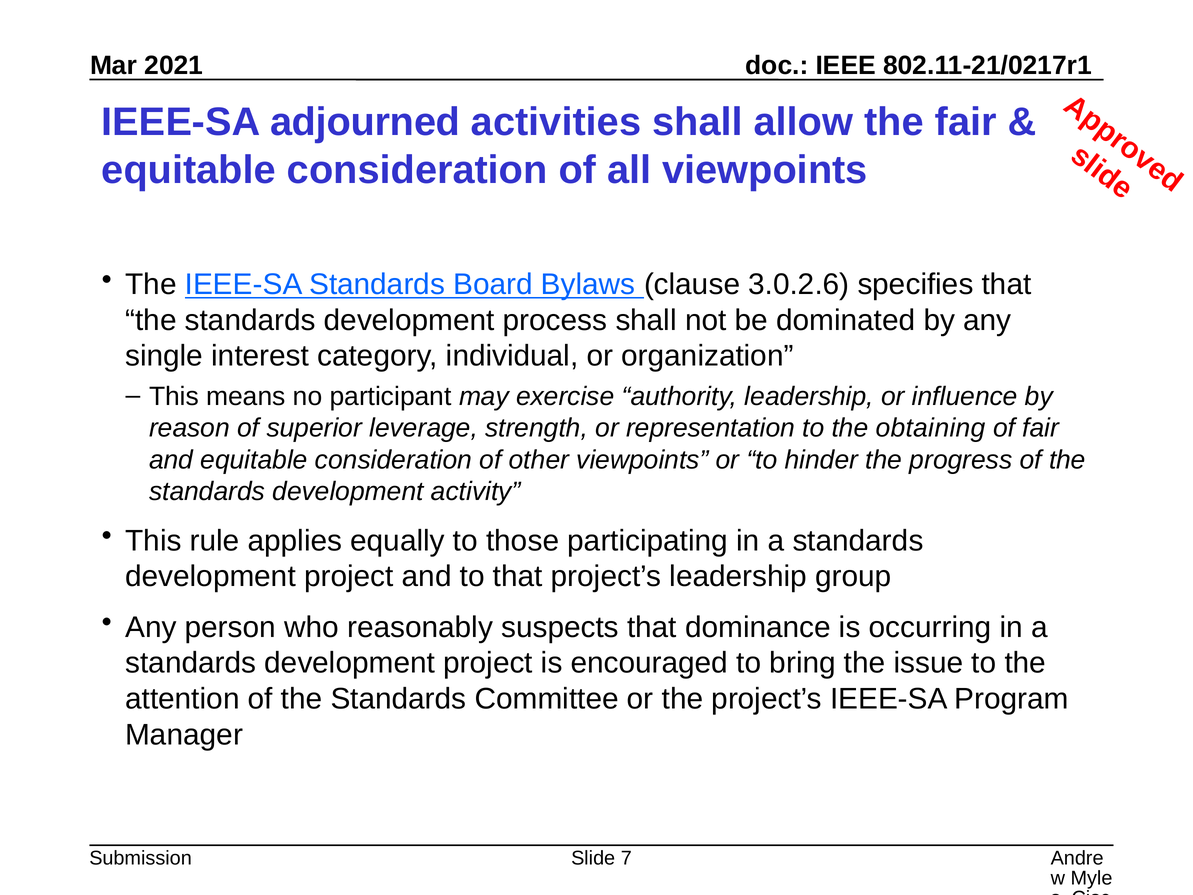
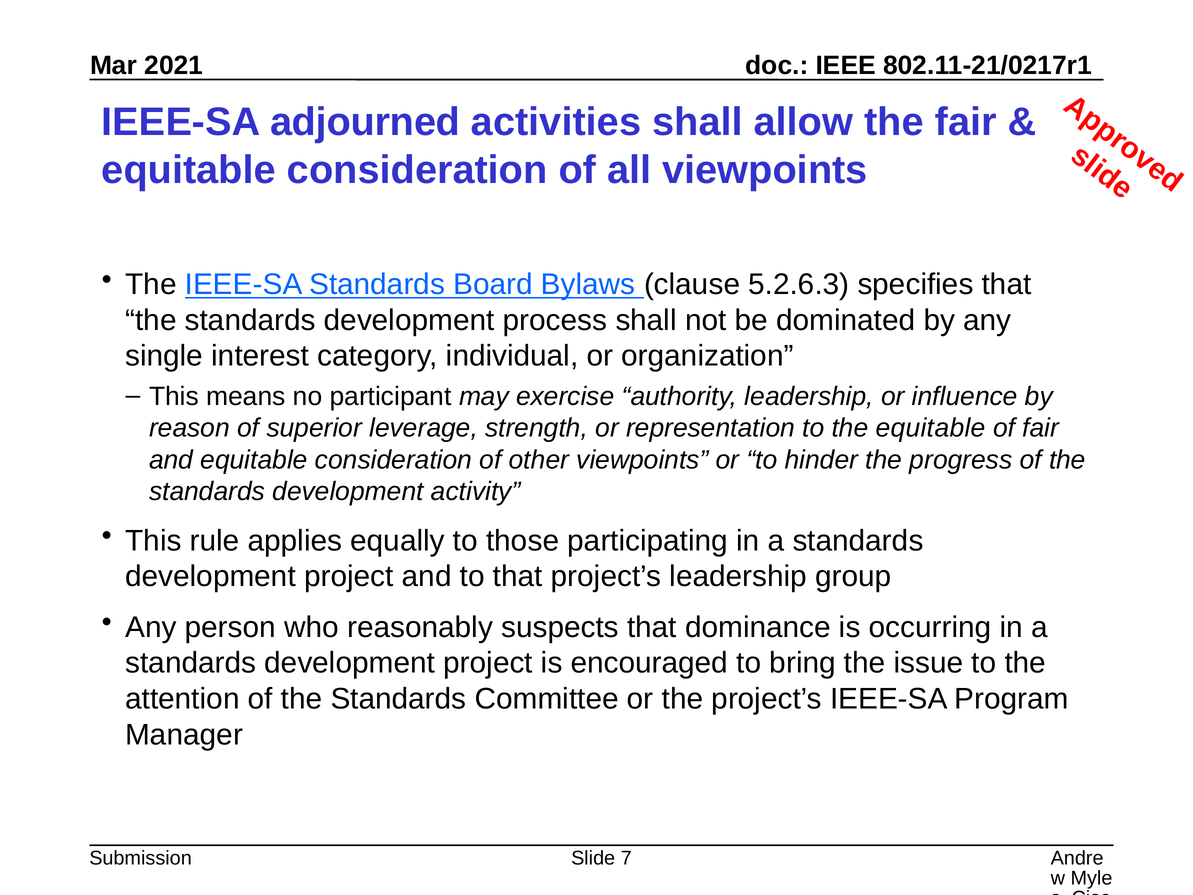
3.0.2.6: 3.0.2.6 -> 5.2.6.3 (799, 284)
the obtaining: obtaining -> equitable (931, 428)
